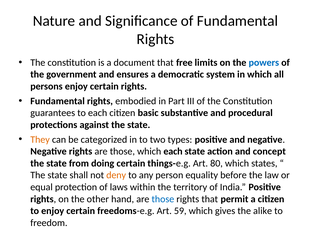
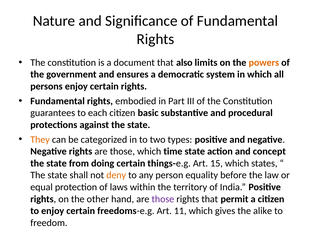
free: free -> also (184, 63)
powers colour: blue -> orange (264, 63)
which each: each -> time (173, 152)
80: 80 -> 15 (216, 163)
those colour: blue -> purple (163, 199)
59: 59 -> 11 (180, 211)
